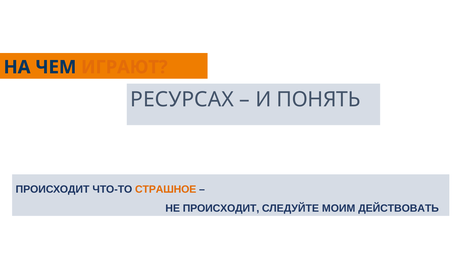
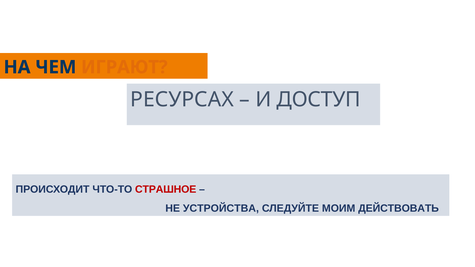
ПОНЯТЬ: ПОНЯТЬ -> ДОСТУП (319, 100)
СТРАШНОЕ colour: orange -> red (166, 190)
НЕ ПРОИСХОДИТ: ПРОИСХОДИТ -> УСТРОЙСТВА (221, 209)
